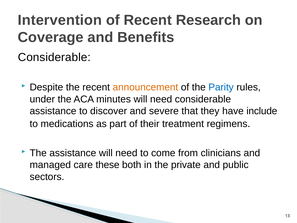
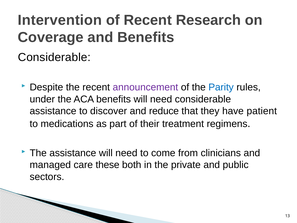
announcement colour: orange -> purple (145, 87)
ACA minutes: minutes -> benefits (114, 99)
severe: severe -> reduce (164, 111)
include: include -> patient (262, 111)
